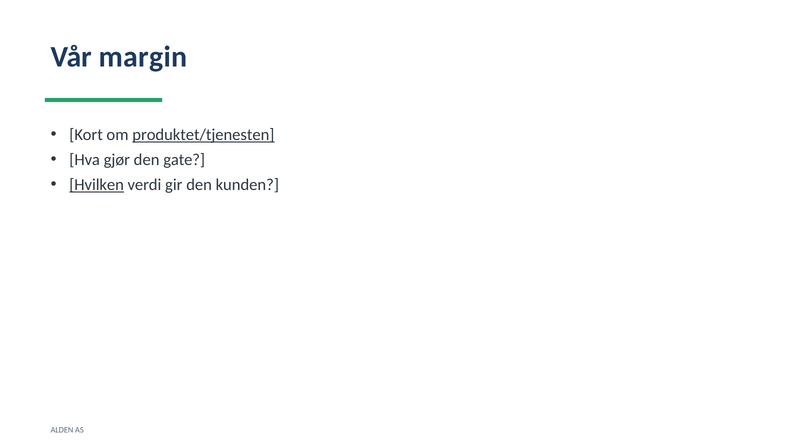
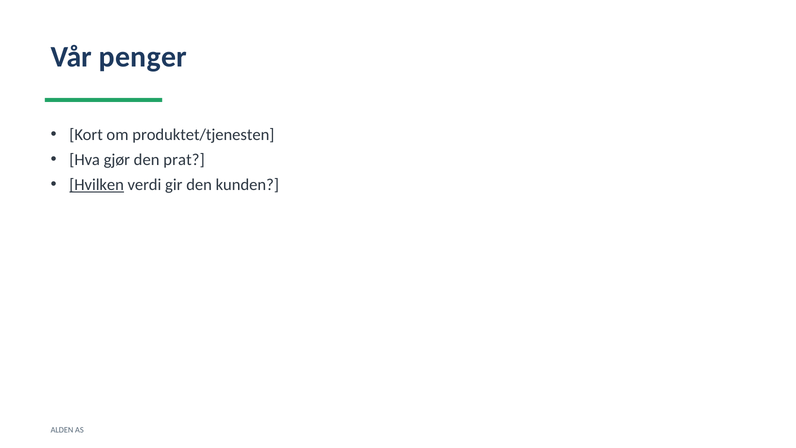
margin: margin -> penger (143, 57)
produktet/tjenesten underline: present -> none (203, 135)
gate: gate -> prat (184, 160)
